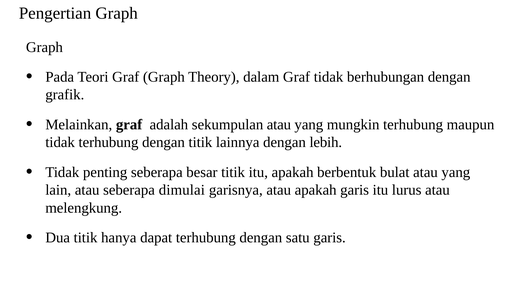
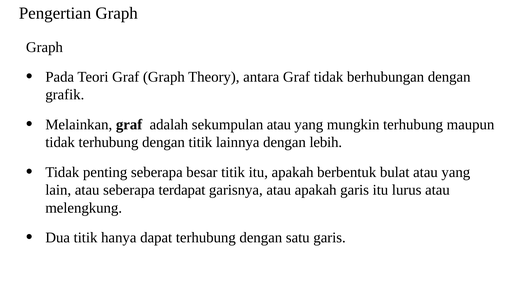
dalam: dalam -> antara (261, 77)
dimulai: dimulai -> terdapat (182, 190)
